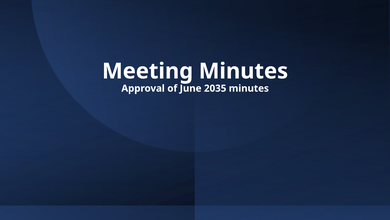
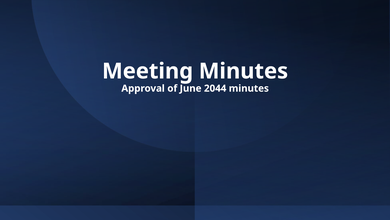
2035: 2035 -> 2044 (215, 88)
